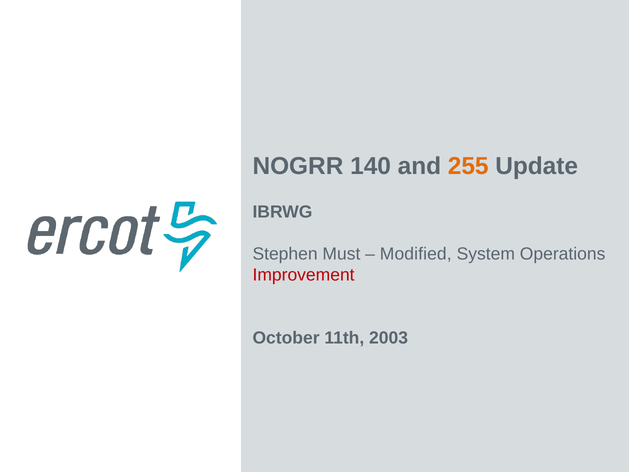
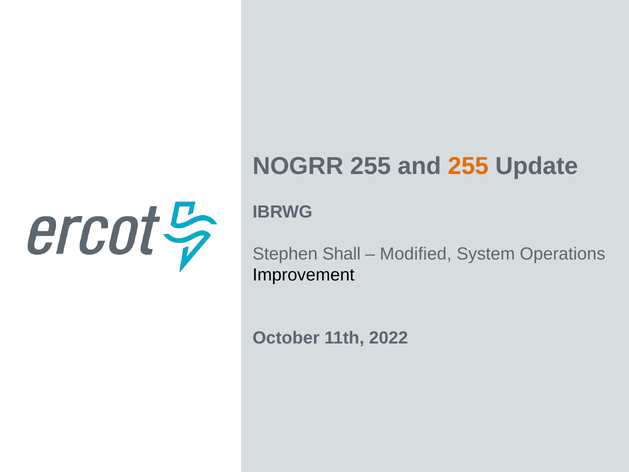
NOGRR 140: 140 -> 255 (371, 166)
Must: Must -> Shall (342, 254)
Improvement colour: red -> black (304, 275)
2003: 2003 -> 2022 (389, 338)
